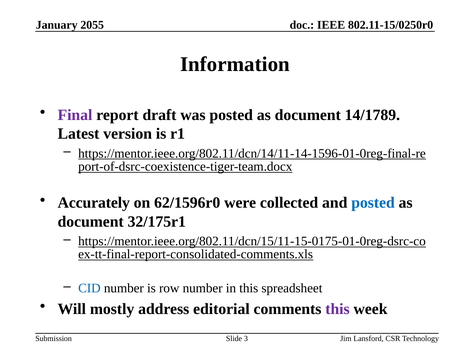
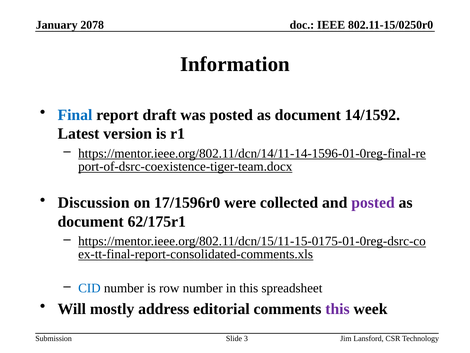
2055: 2055 -> 2078 (92, 25)
Final colour: purple -> blue (75, 115)
14/1789: 14/1789 -> 14/1592 (372, 115)
Accurately: Accurately -> Discussion (94, 202)
62/1596r0: 62/1596r0 -> 17/1596r0 (187, 202)
posted colour: blue -> purple (373, 202)
32/175r1: 32/175r1 -> 62/175r1 (157, 221)
